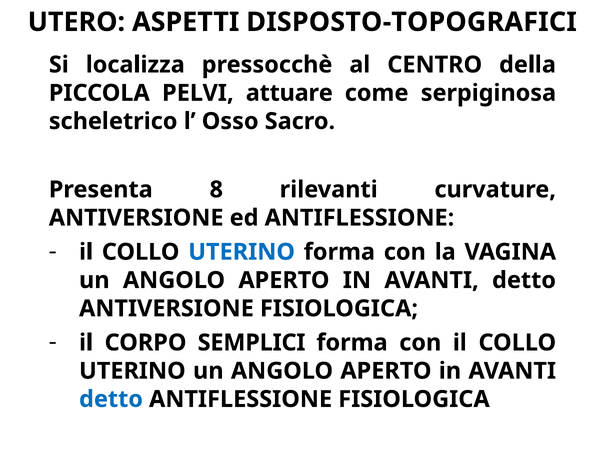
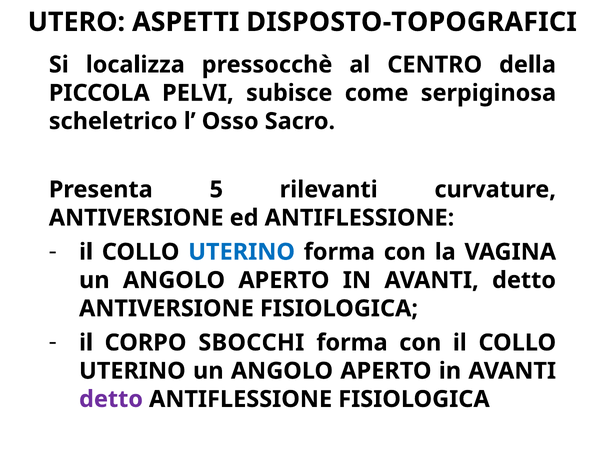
attuare: attuare -> subisce (289, 93)
8: 8 -> 5 (216, 189)
SEMPLICI: SEMPLICI -> SBOCCHI (251, 342)
detto colour: blue -> purple (111, 399)
